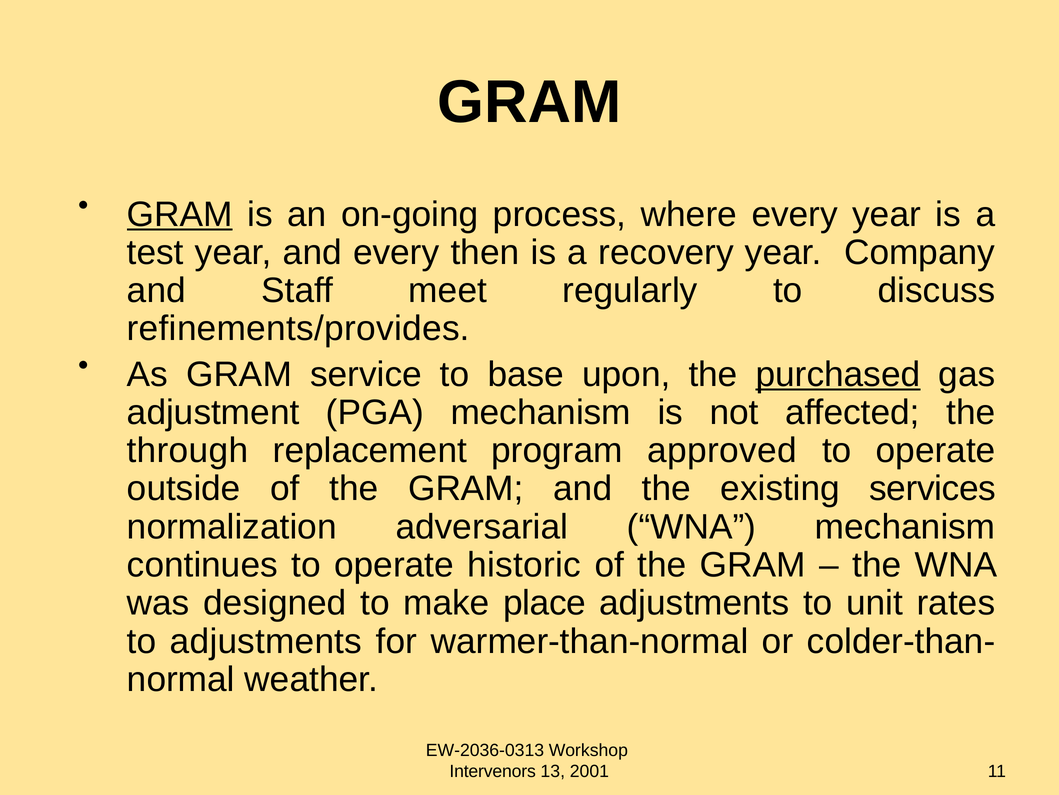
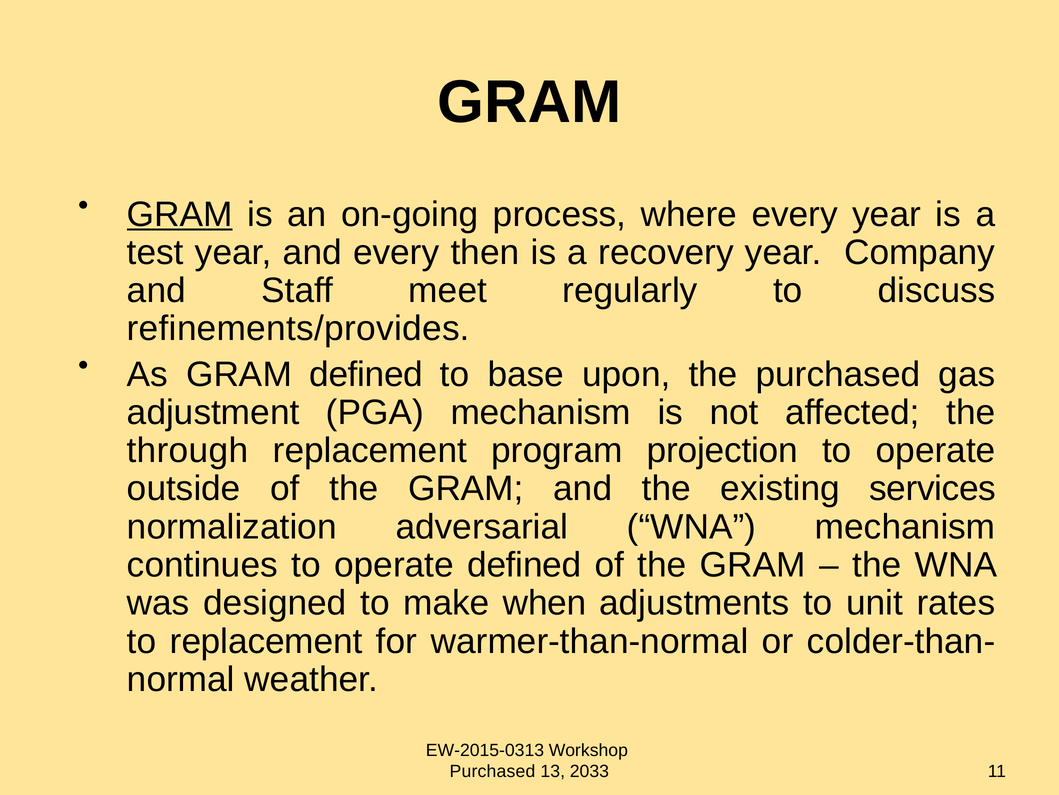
GRAM service: service -> defined (366, 374)
purchased underline: present -> none (838, 374)
approved: approved -> projection (722, 450)
operate historic: historic -> defined (524, 565)
place: place -> when (545, 603)
to adjustments: adjustments -> replacement (266, 641)
EW-2036-0313: EW-2036-0313 -> EW-2015-0313 (485, 750)
Intervenors: Intervenors -> Purchased (492, 771)
2001: 2001 -> 2033 (589, 771)
